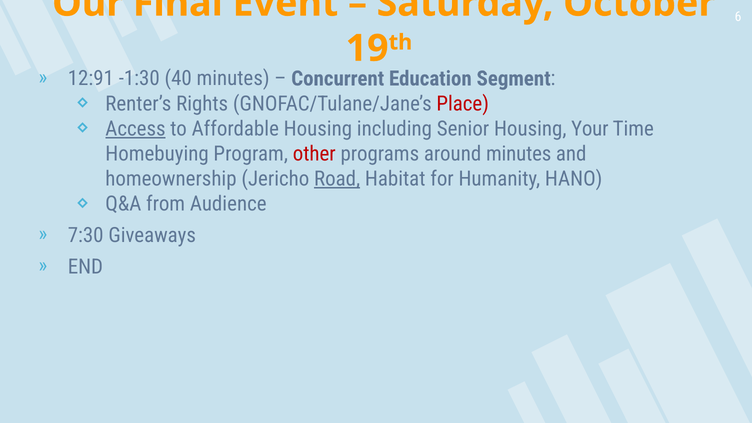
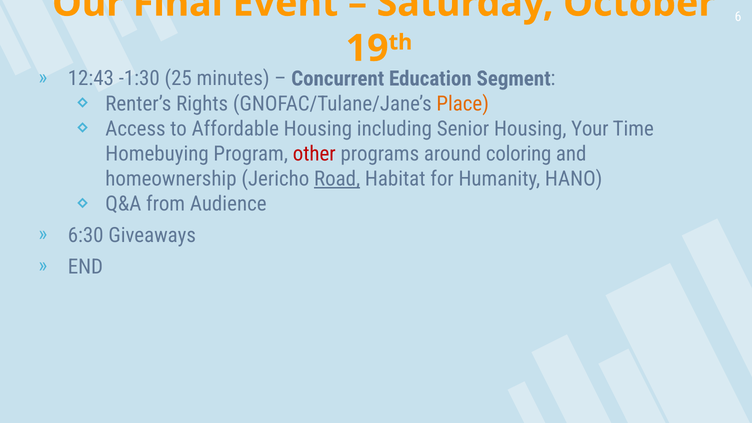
12:91: 12:91 -> 12:43 (91, 79)
40: 40 -> 25 (178, 79)
Place colour: red -> orange (463, 104)
Access underline: present -> none (135, 129)
around minutes: minutes -> coloring (519, 154)
7:30: 7:30 -> 6:30 (86, 235)
